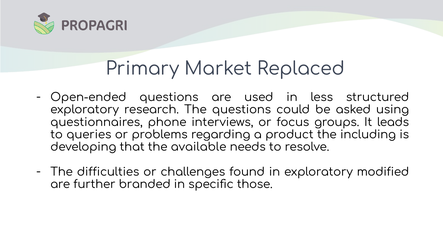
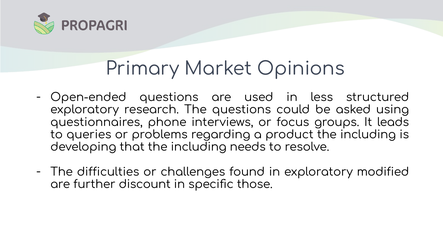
Replaced: Replaced -> Opinions (301, 69)
that the available: available -> including (199, 147)
branded: branded -> discount (145, 185)
